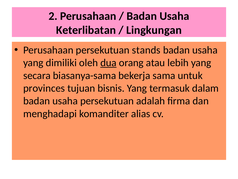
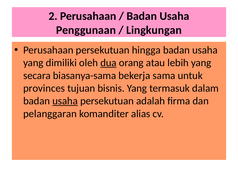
Keterlibatan: Keterlibatan -> Penggunaan (86, 30)
stands: stands -> hingga (146, 50)
usaha underline: none -> present (65, 101)
menghadapi: menghadapi -> pelanggaran (50, 113)
